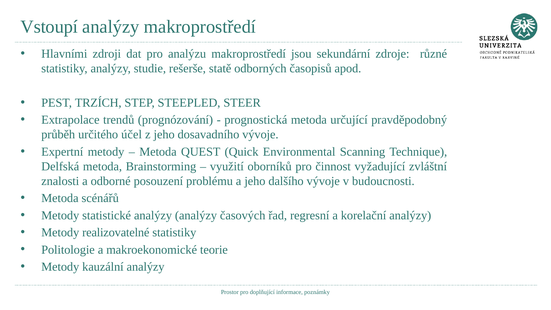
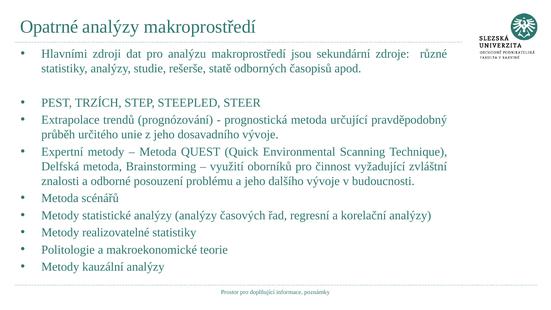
Vstoupí: Vstoupí -> Opatrné (49, 27)
účel: účel -> unie (132, 135)
